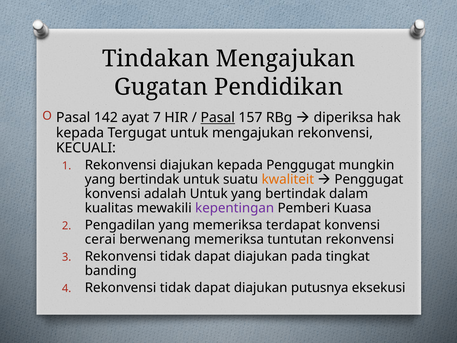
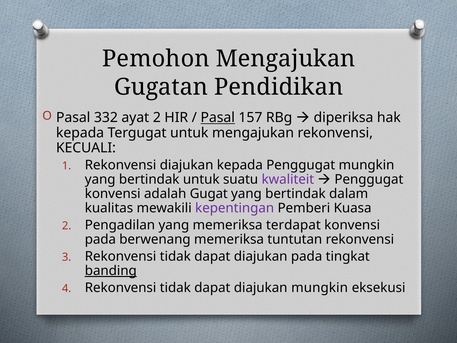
Tindakan: Tindakan -> Pemohon (156, 59)
142: 142 -> 332 (106, 118)
ayat 7: 7 -> 2 (157, 118)
kwaliteit colour: orange -> purple (288, 179)
adalah Untuk: Untuk -> Gugat (209, 194)
cerai: cerai -> pada (100, 239)
banding underline: none -> present (111, 271)
diajukan putusnya: putusnya -> mungkin (320, 288)
